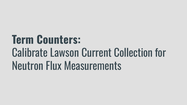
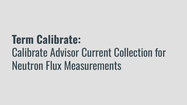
Term Counters: Counters -> Calibrate (59, 40)
Lawson: Lawson -> Advisor (65, 53)
